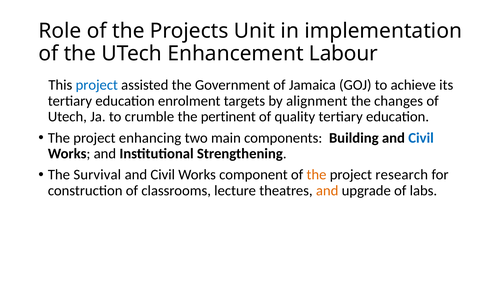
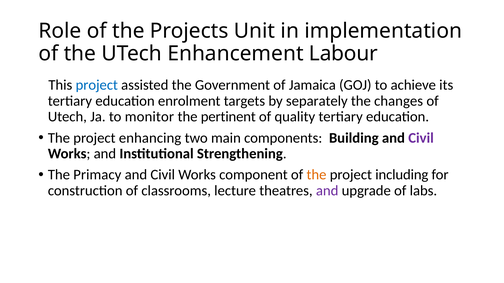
alignment: alignment -> separately (317, 101)
crumble: crumble -> monitor (149, 117)
Civil colour: blue -> purple (421, 138)
Survival: Survival -> Primacy (97, 175)
research: research -> including (402, 175)
and colour: orange -> purple (327, 191)
